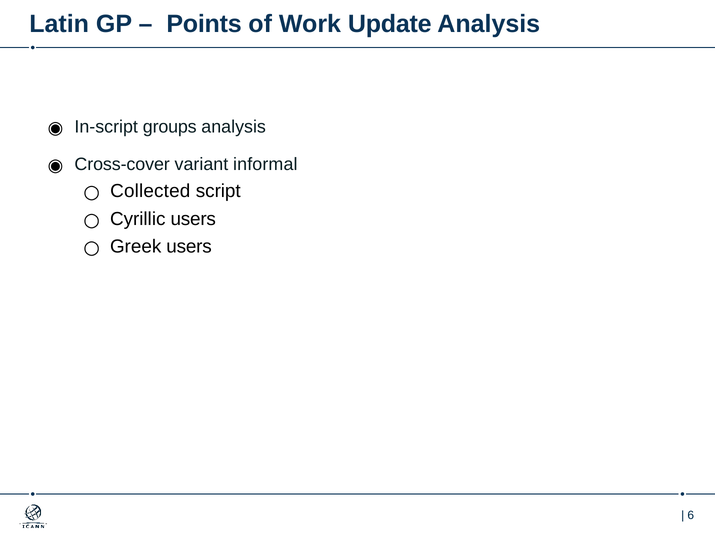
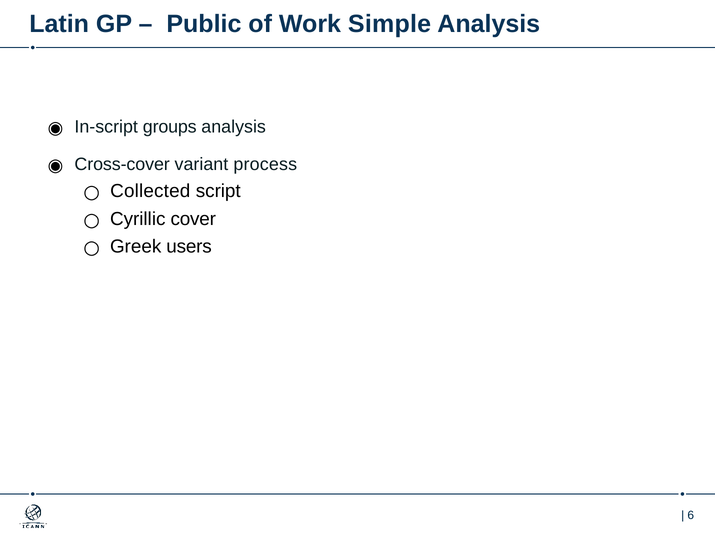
Points: Points -> Public (204, 24)
Update: Update -> Simple (390, 24)
informal: informal -> process (265, 164)
Cyrillic users: users -> cover (193, 219)
